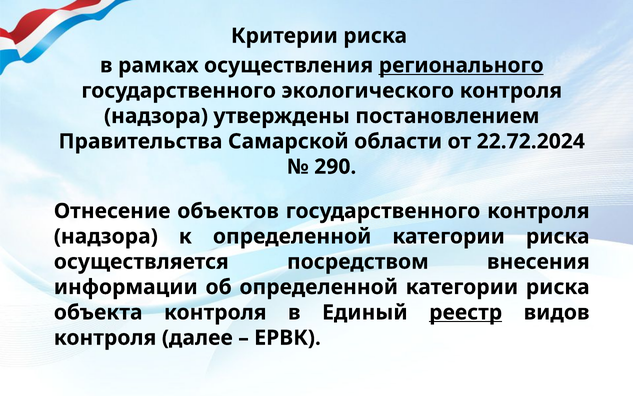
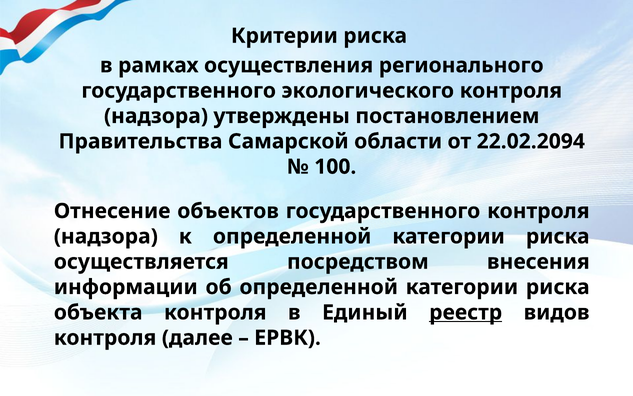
регионального underline: present -> none (461, 65)
22.72.2024: 22.72.2024 -> 22.02.2094 (531, 141)
290: 290 -> 100 (335, 167)
